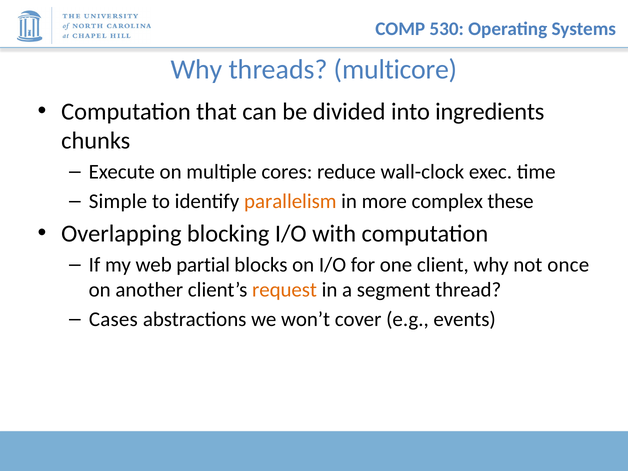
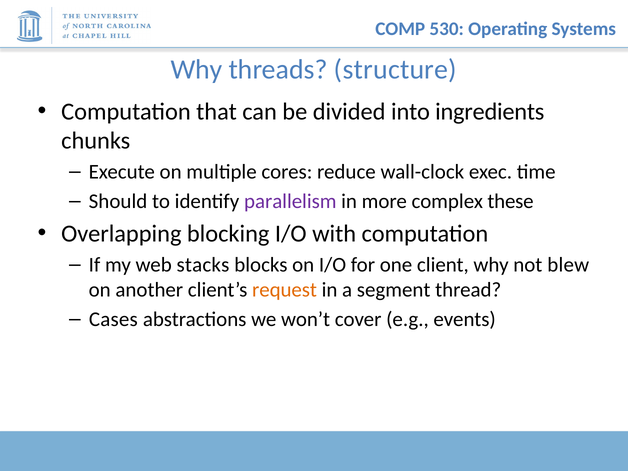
multicore: multicore -> structure (395, 69)
Simple: Simple -> Should (118, 201)
parallelism colour: orange -> purple (290, 201)
partial: partial -> stacks (203, 265)
once: once -> blew (568, 265)
